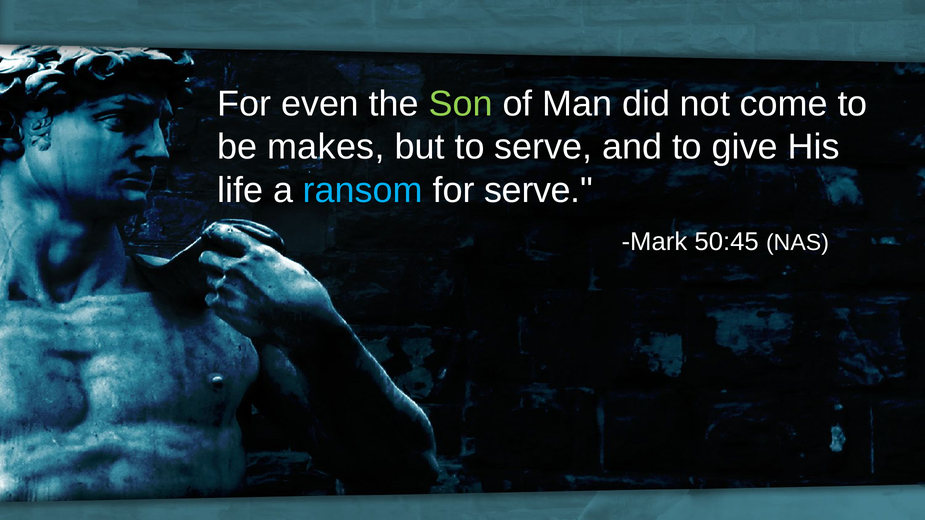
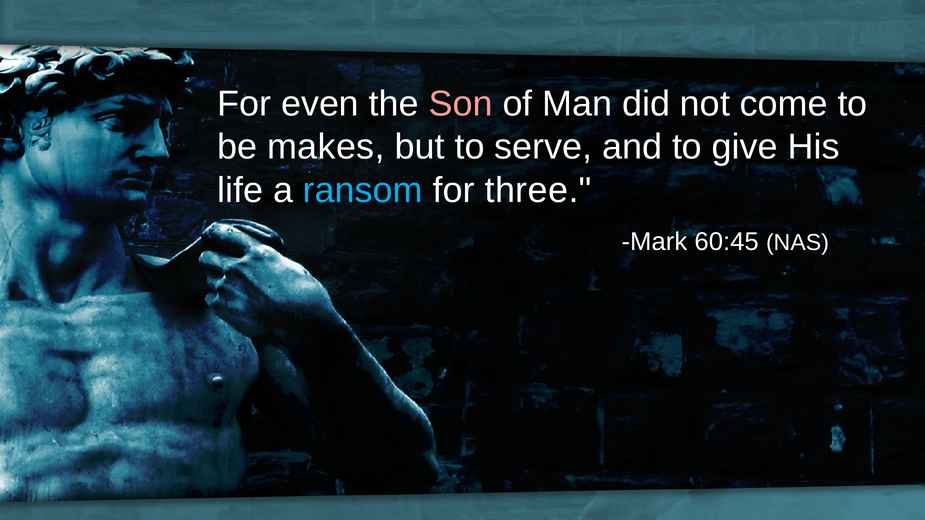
Son colour: light green -> pink (461, 104)
for serve: serve -> three (538, 190)
50:45: 50:45 -> 60:45 (727, 242)
